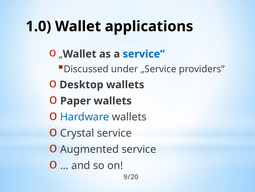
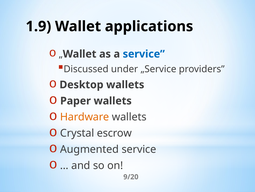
1.0: 1.0 -> 1.9 (38, 26)
Hardware colour: blue -> orange (85, 117)
Crystal service: service -> escrow (114, 133)
